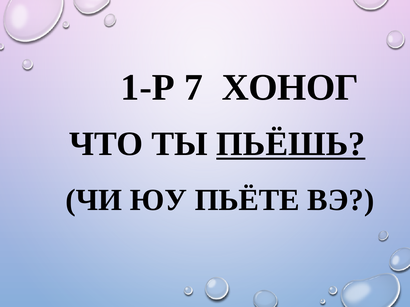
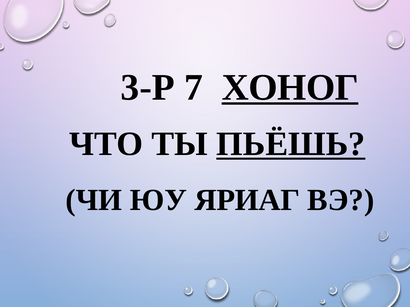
1-Р: 1-Р -> 3-Р (148, 87)
ХОНОГ underline: none -> present (290, 87)
ПЬЁТЕ: ПЬЁТЕ -> ЯРИАГ (247, 200)
